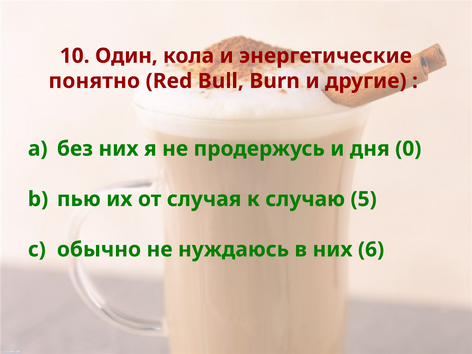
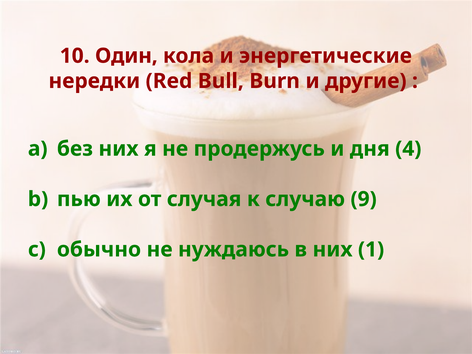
понятно: понятно -> нередки (94, 81)
0: 0 -> 4 (408, 149)
5: 5 -> 9 (364, 199)
6: 6 -> 1 (371, 249)
